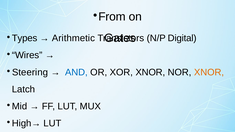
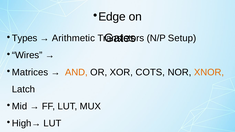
From: From -> Edge (112, 17)
Digital: Digital -> Setup (182, 38)
Steering: Steering -> Matrices (30, 72)
AND colour: blue -> orange (76, 72)
XOR XNOR: XNOR -> COTS (150, 72)
